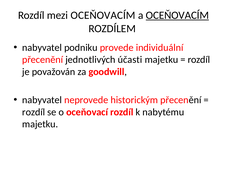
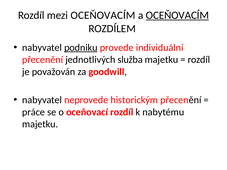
podniku underline: none -> present (81, 48)
účasti: účasti -> služba (130, 60)
rozdíl: rozdíl -> práce (34, 112)
